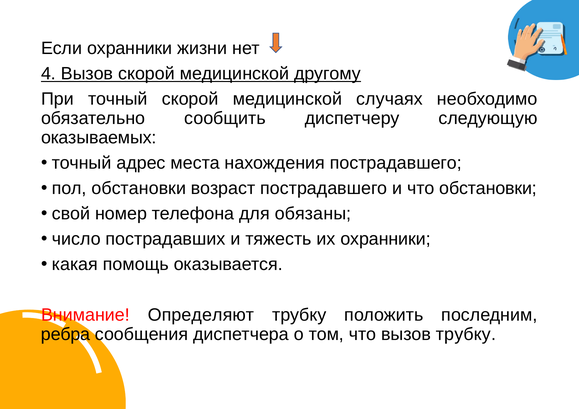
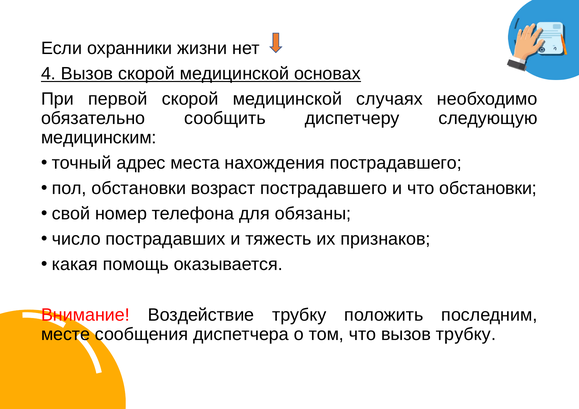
другому: другому -> основах (327, 74)
При точный: точный -> первой (118, 99)
оказываемых: оказываемых -> медицинским (99, 138)
их охранники: охранники -> признаков (386, 239)
Определяют: Определяют -> Воздействие (201, 315)
ребра: ребра -> месте (66, 335)
